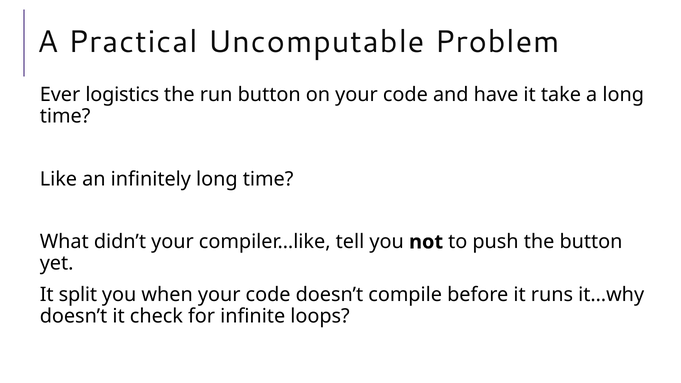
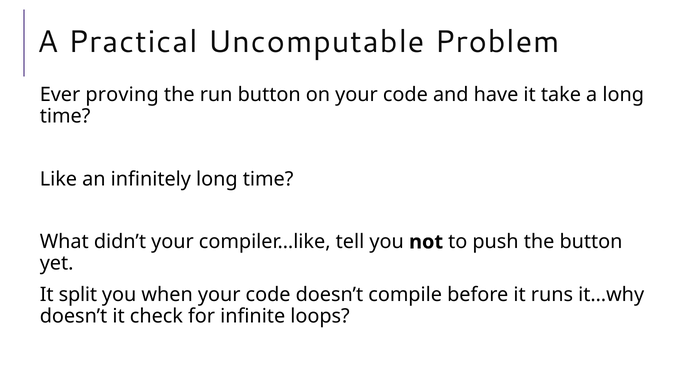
logistics: logistics -> proving (122, 95)
